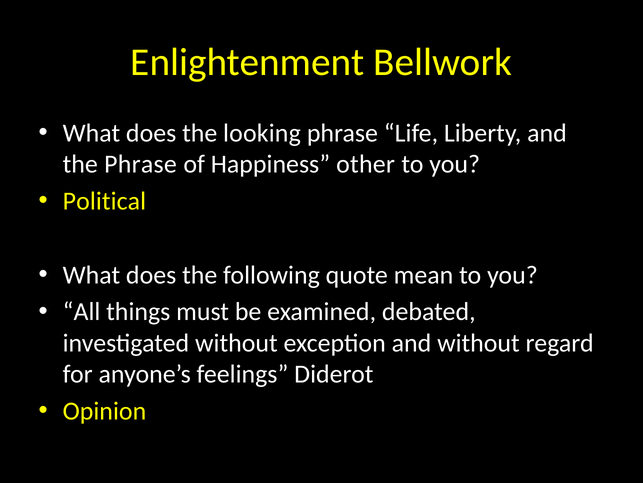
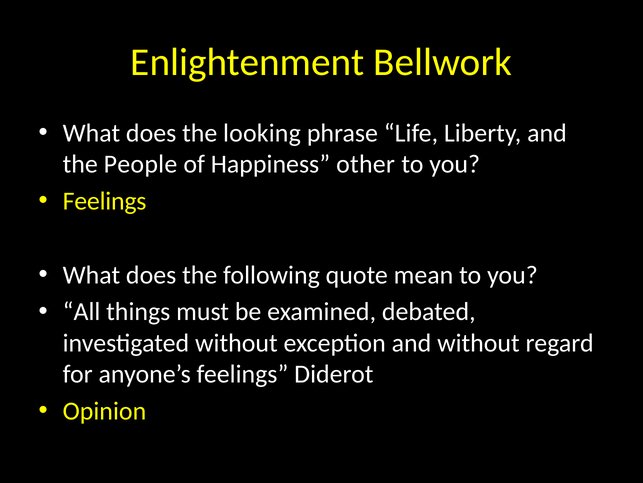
the Phrase: Phrase -> People (141, 164)
Political: Political -> Feelings (105, 201)
